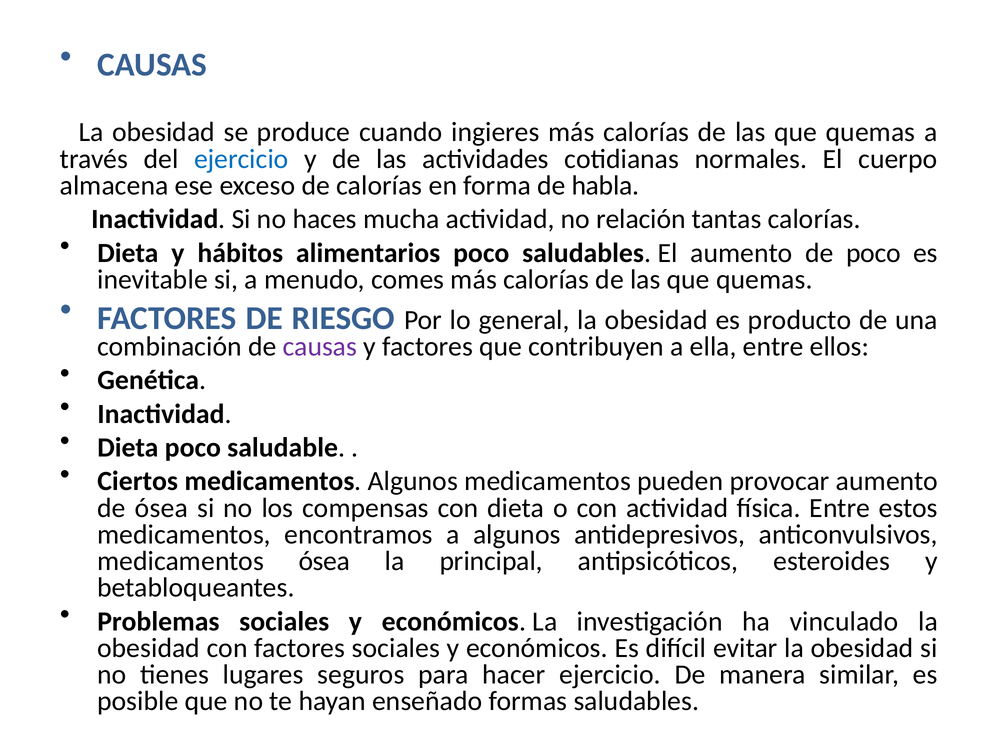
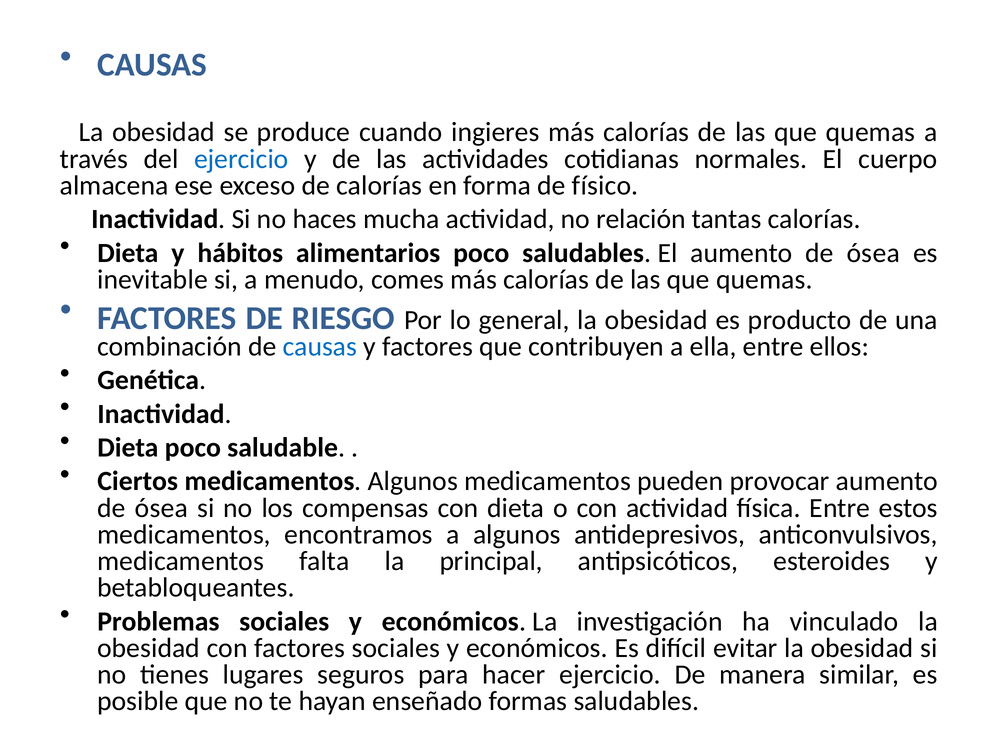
habla: habla -> físico (605, 186)
El aumento de poco: poco -> ósea (873, 253)
causas colour: purple -> blue (320, 347)
medicamentos ósea: ósea -> falta (324, 562)
